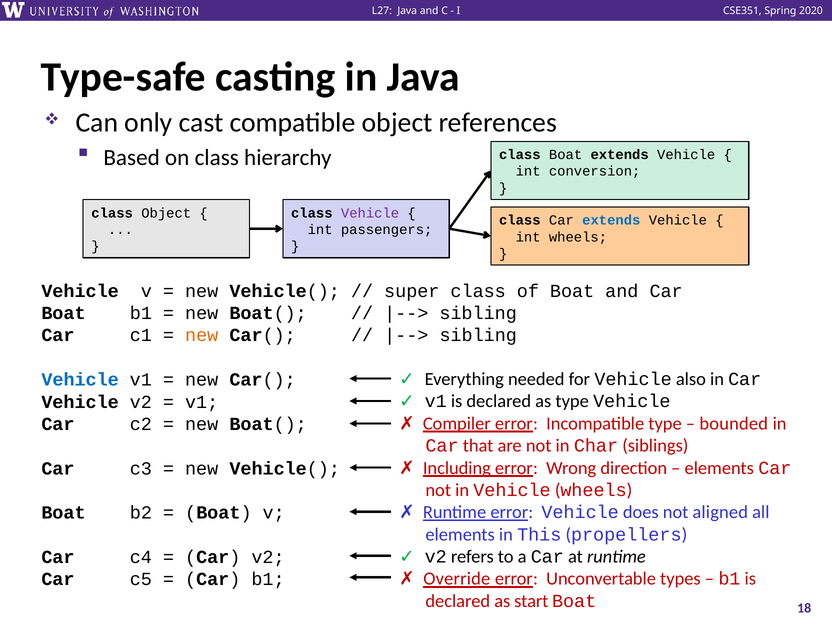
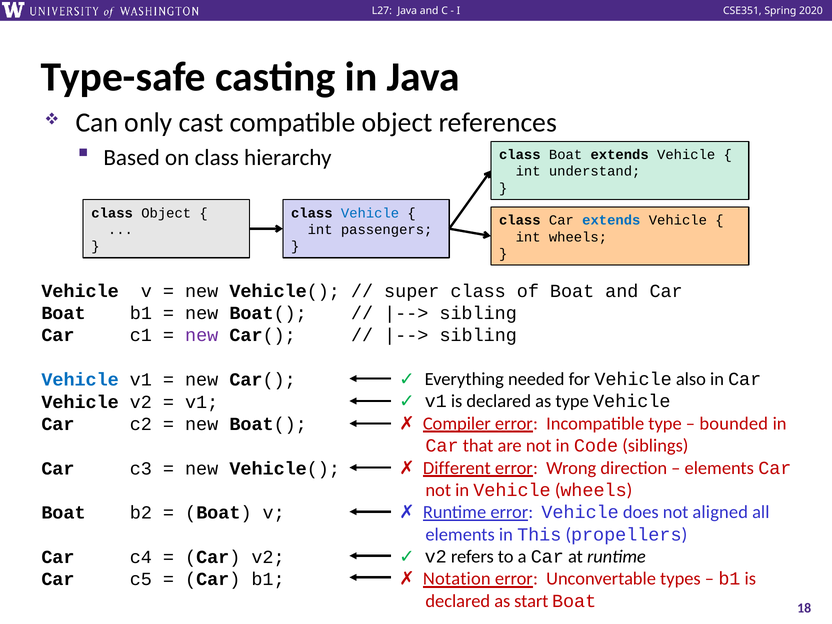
conversion: conversion -> understand (595, 171)
Vehicle colour: purple -> blue (370, 213)
new colour: orange -> purple (202, 335)
Char: Char -> Code (596, 446)
Including: Including -> Different (457, 468)
Override: Override -> Notation (457, 579)
